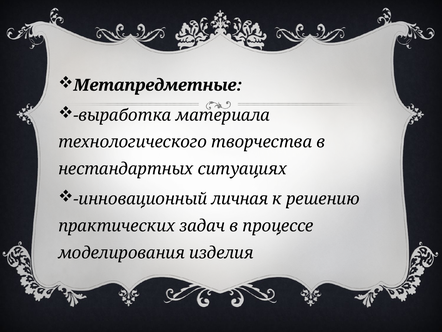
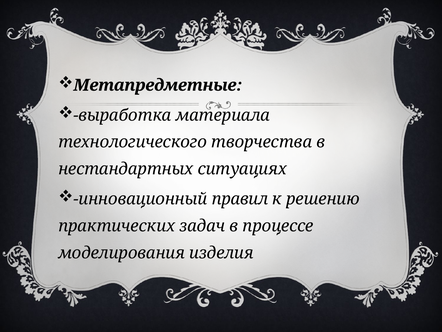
личная: личная -> правил (240, 199)
